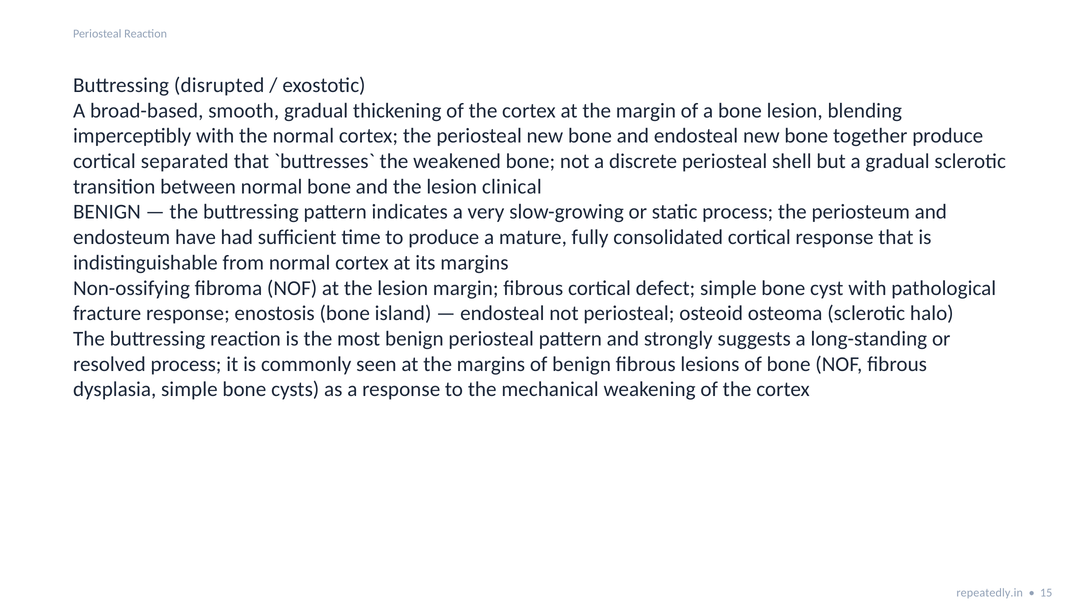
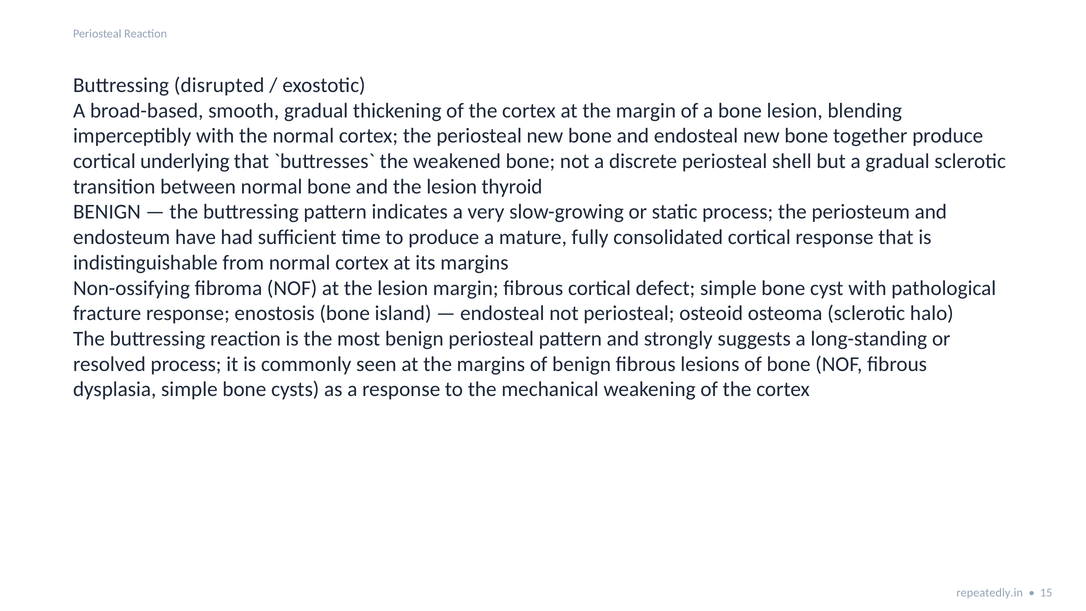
separated: separated -> underlying (185, 161)
clinical: clinical -> thyroid (512, 187)
